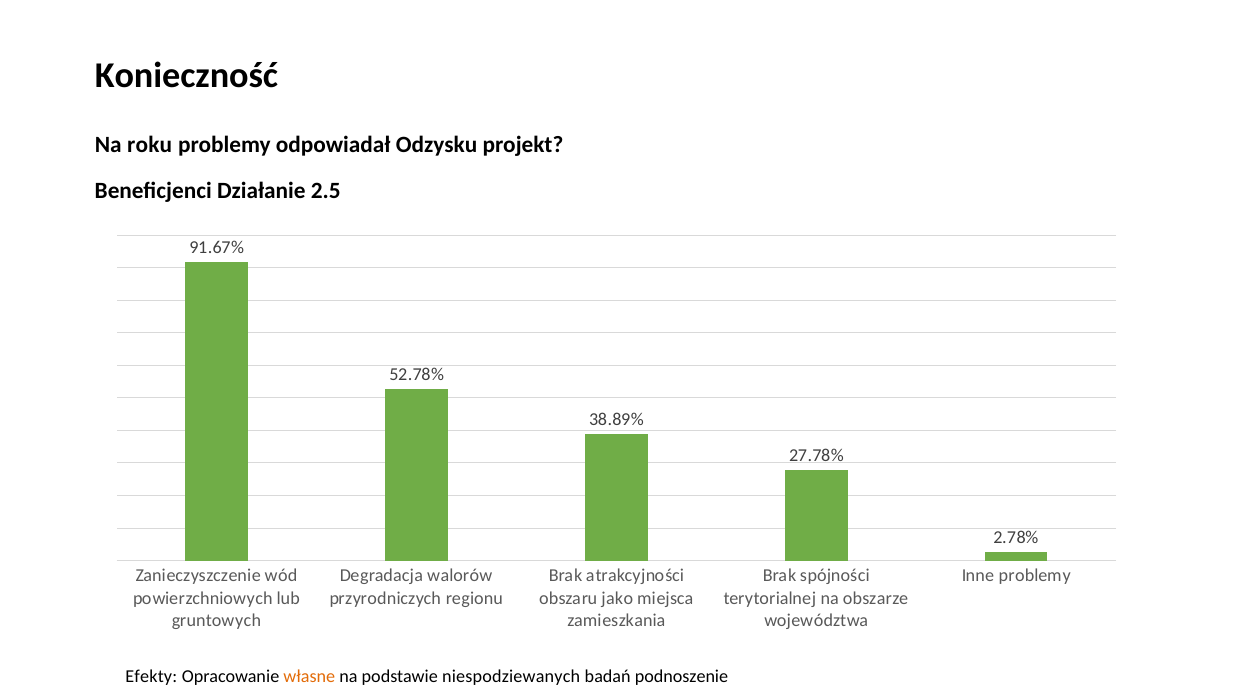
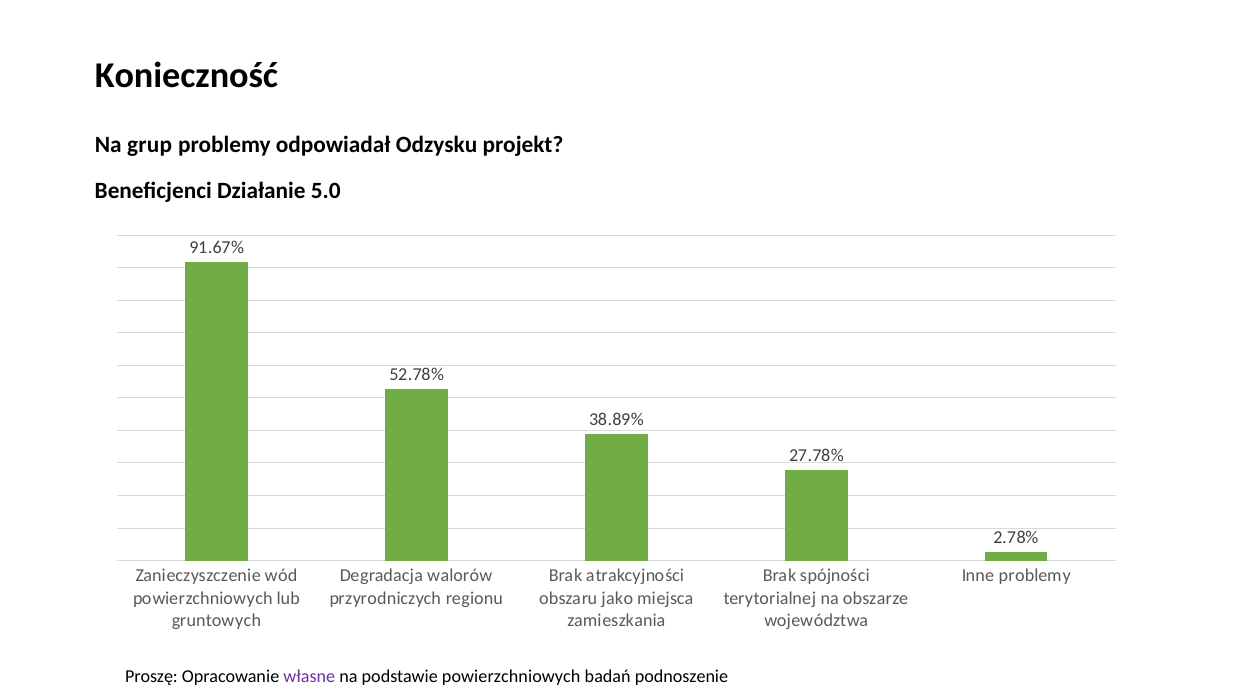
roku: roku -> grup (150, 145)
2.5: 2.5 -> 5.0 (326, 191)
Efekty: Efekty -> Proszę (151, 676)
własne colour: orange -> purple (309, 676)
podstawie niespodziewanych: niespodziewanych -> powierzchniowych (511, 676)
